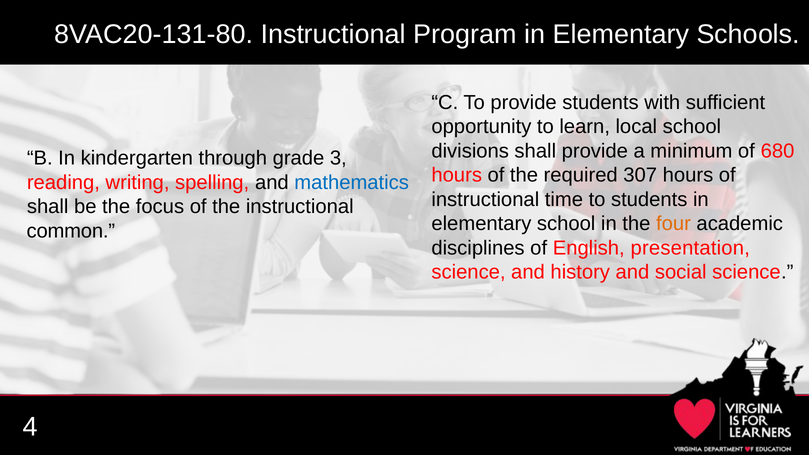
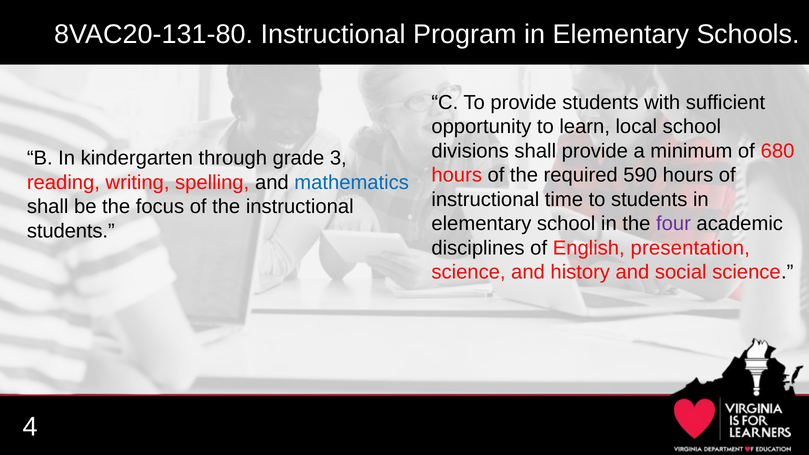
307: 307 -> 590 (640, 175)
four colour: orange -> purple (673, 224)
common: common -> students (71, 231)
